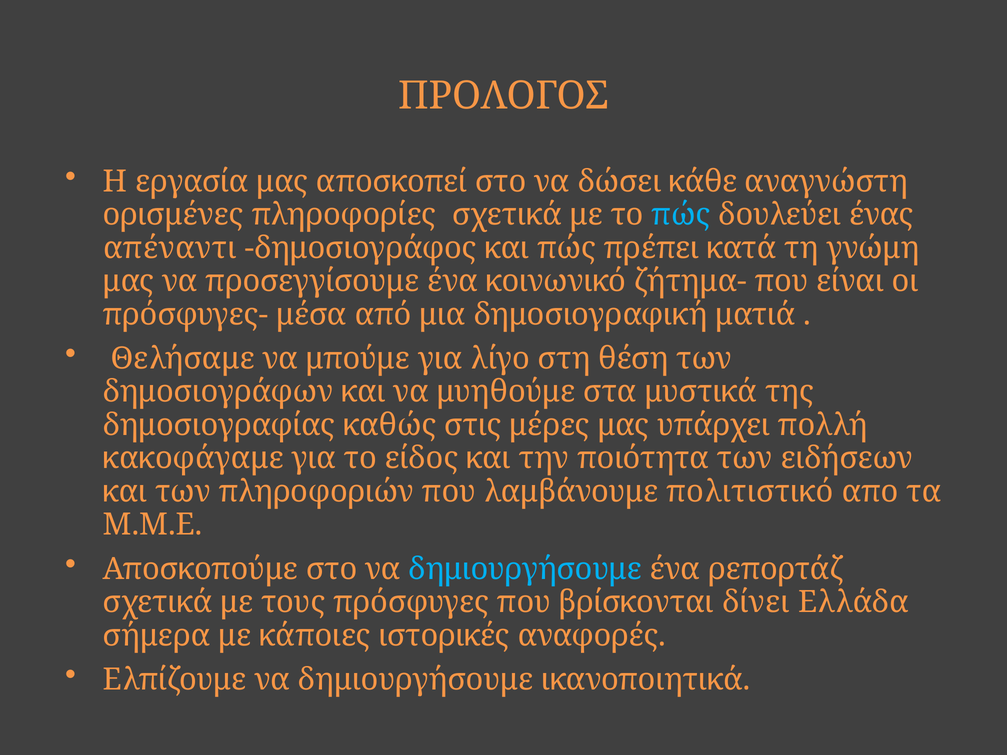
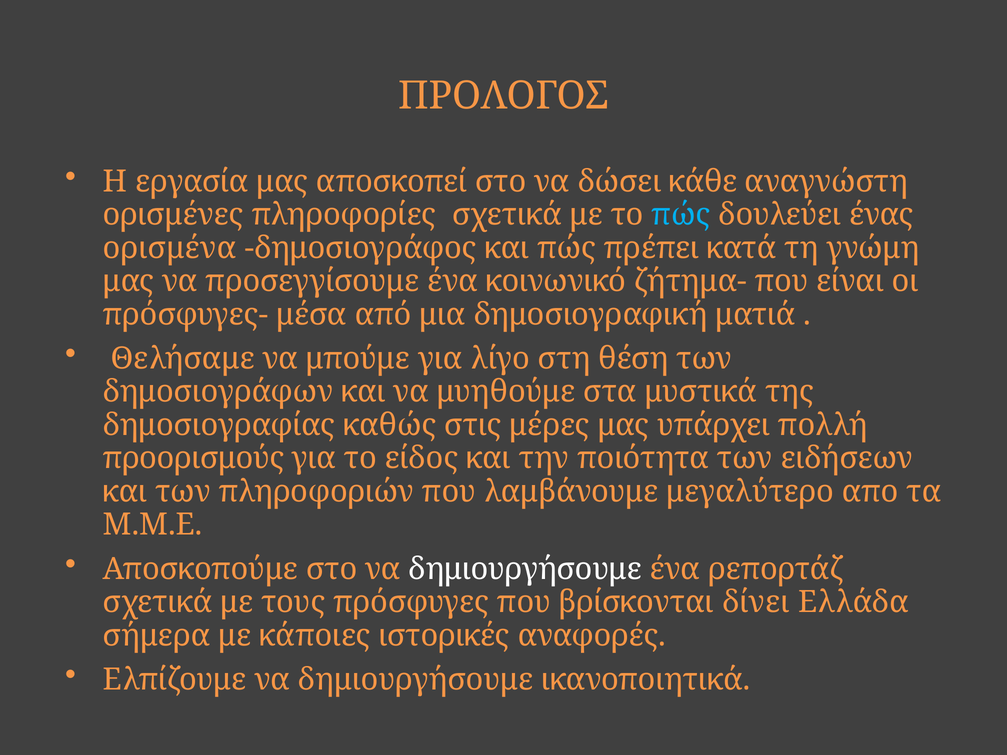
απέναντι: απέναντι -> ορισμένα (170, 248)
κακοφάγαμε: κακοφάγαμε -> προορισμούς (194, 458)
πολιτιστικό: πολιτιστικό -> μεγαλύτερο (750, 492)
δημιουργήσουμε colour: light blue -> white (525, 569)
